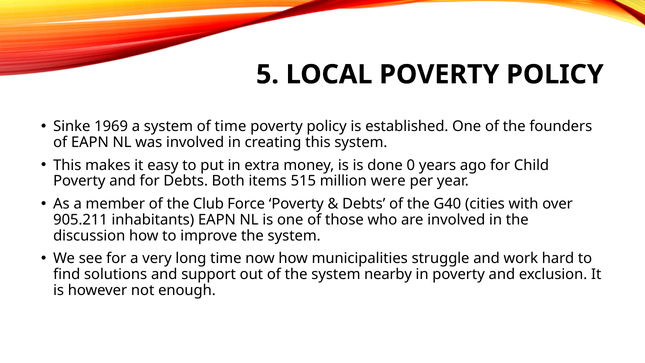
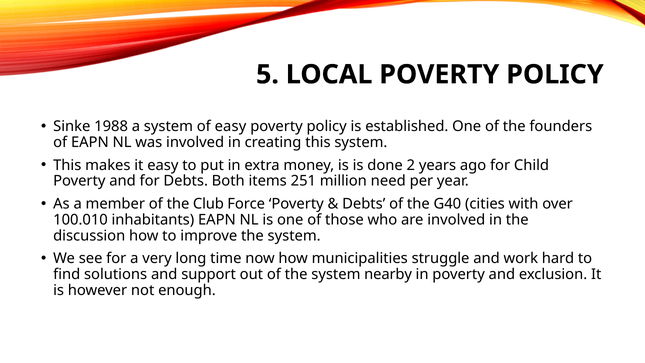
1969: 1969 -> 1988 (111, 126)
of time: time -> easy (230, 126)
0: 0 -> 2 (411, 165)
515: 515 -> 251 (303, 181)
were: were -> need (388, 181)
905.211: 905.211 -> 100.010 (80, 220)
